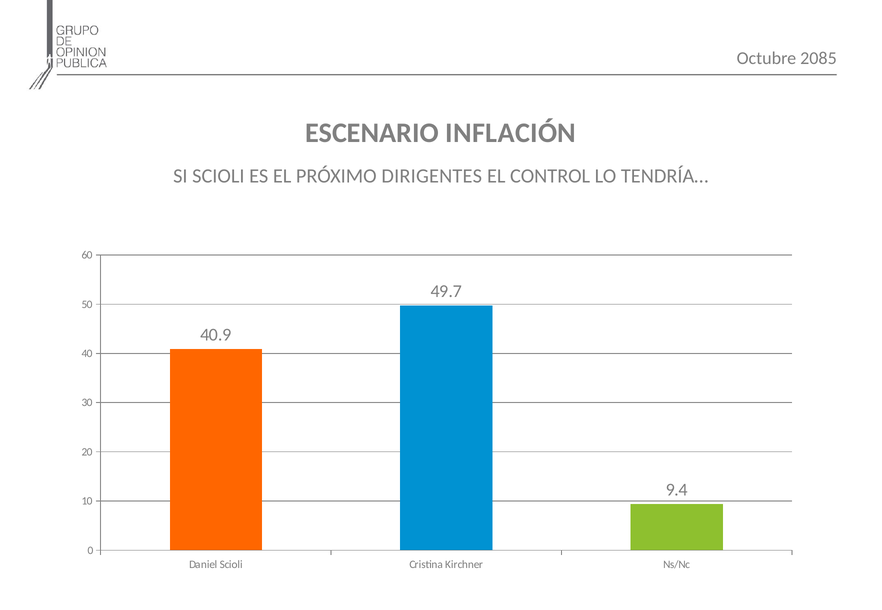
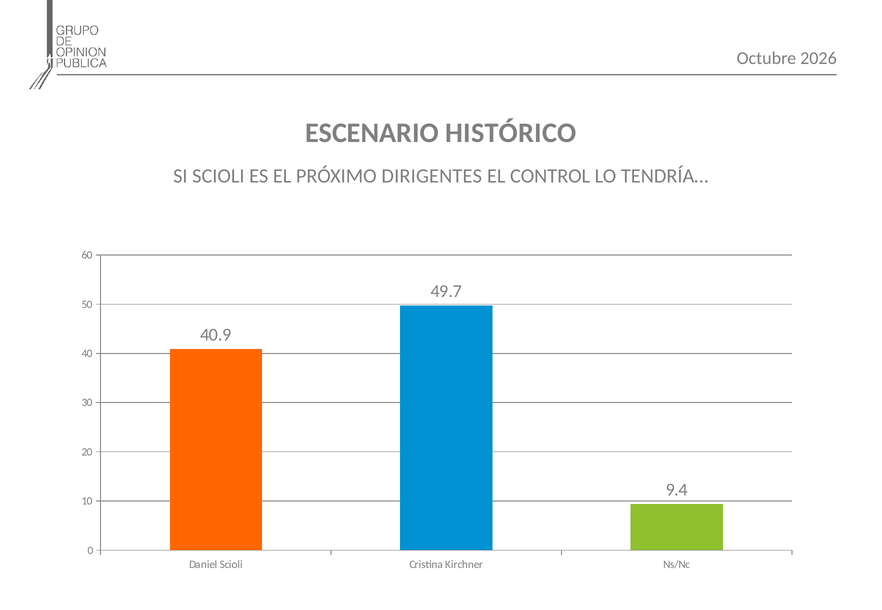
2085: 2085 -> 2026 (819, 59)
INFLACIÓN: INFLACIÓN -> HISTÓRICO (511, 133)
